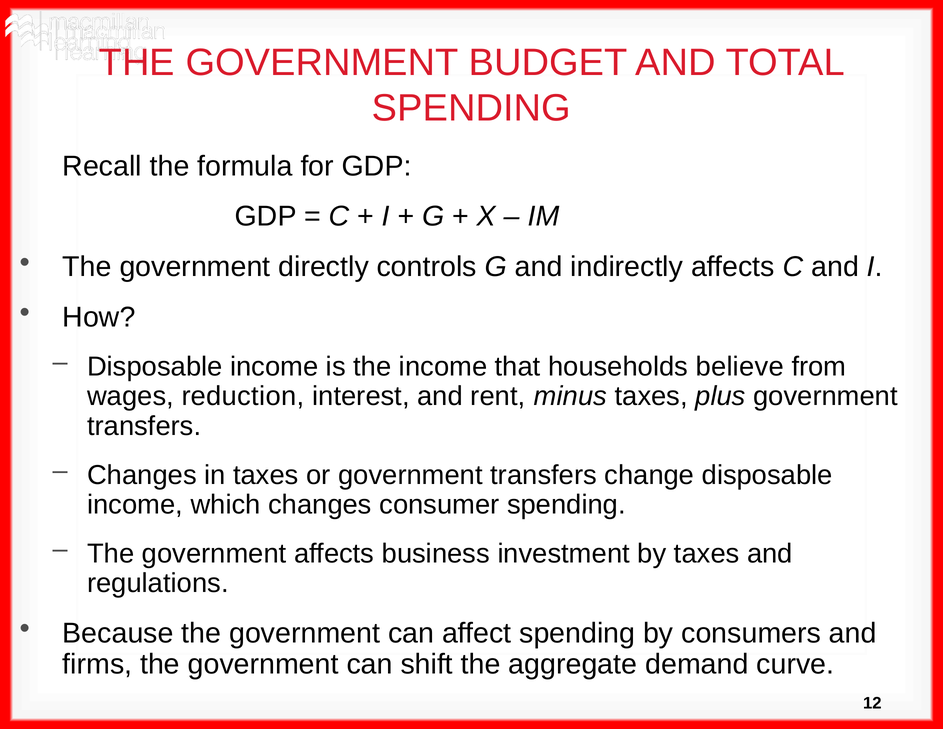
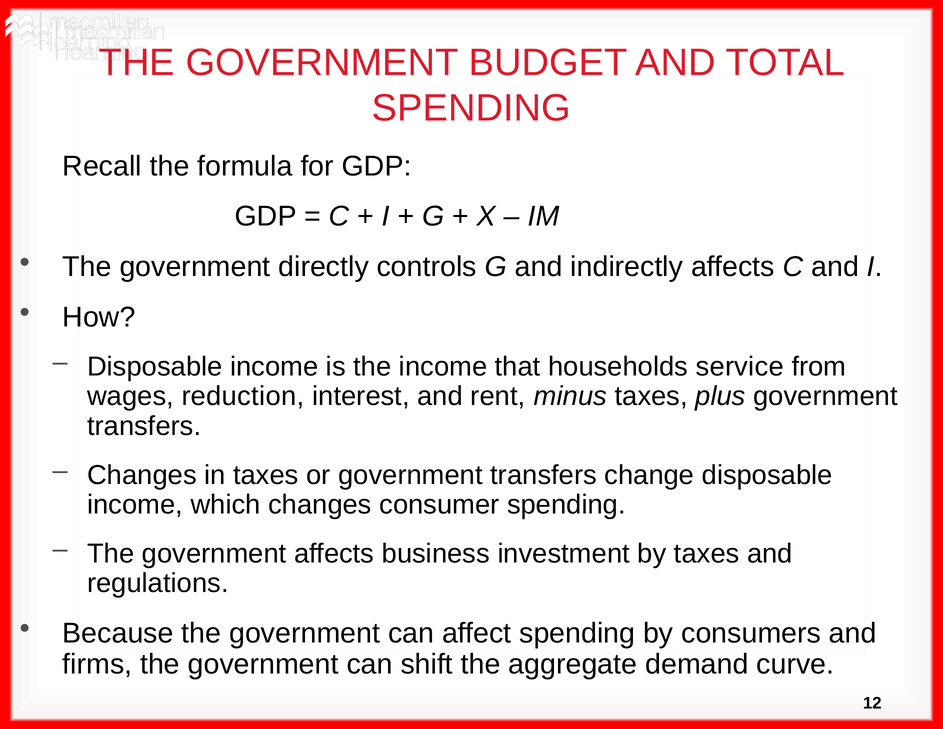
believe: believe -> service (740, 367)
